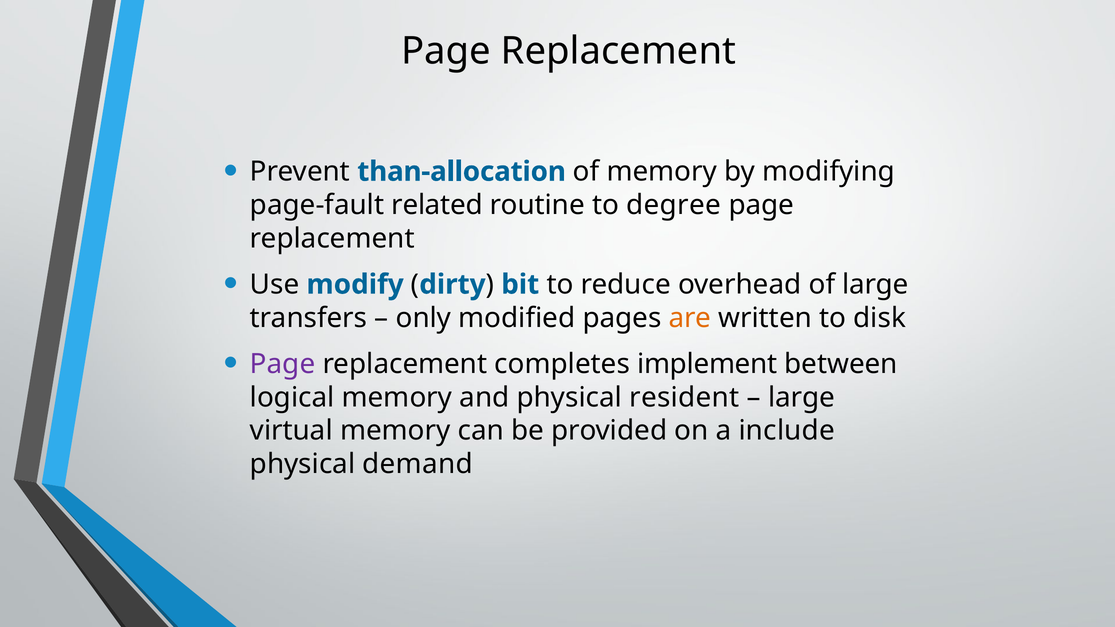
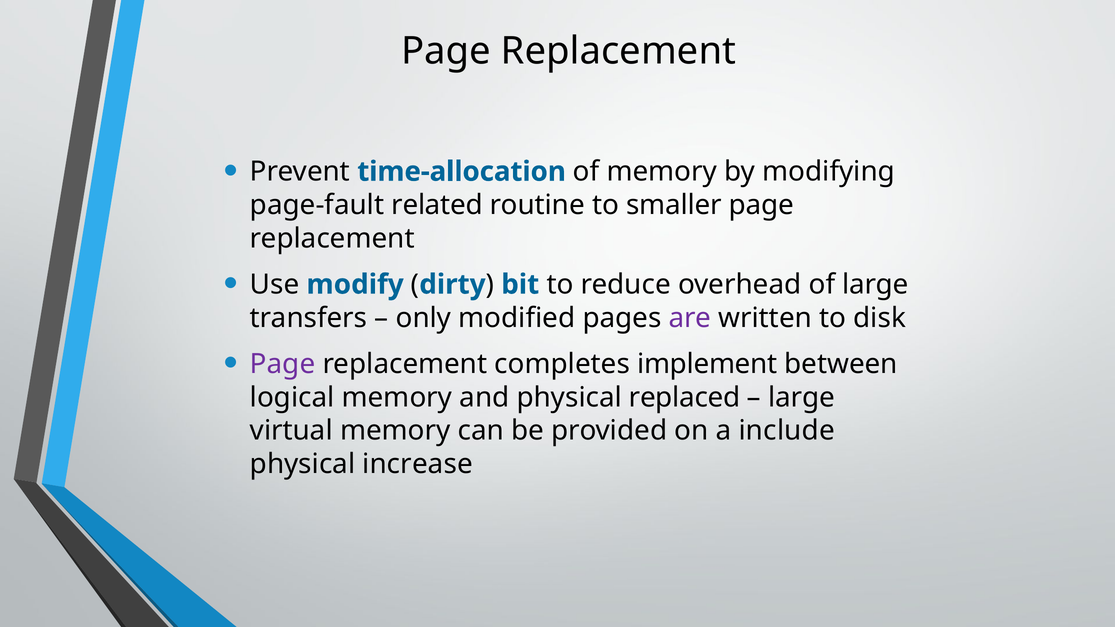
than-allocation: than-allocation -> time-allocation (462, 172)
degree: degree -> smaller (674, 205)
are colour: orange -> purple (690, 318)
resident: resident -> replaced (685, 397)
demand: demand -> increase (418, 464)
